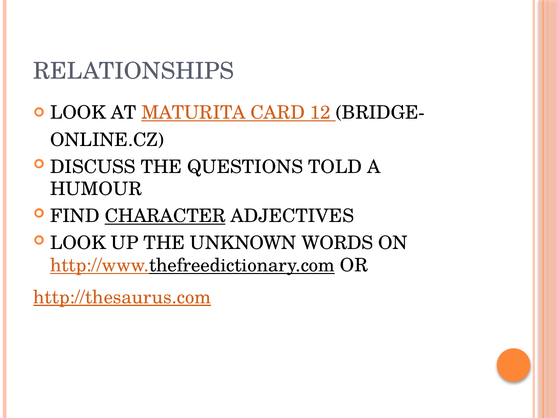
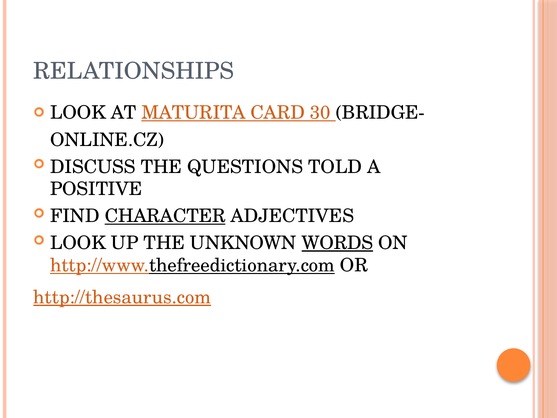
12: 12 -> 30 (320, 113)
HUMOUR: HUMOUR -> POSITIVE (96, 189)
WORDS underline: none -> present (337, 243)
